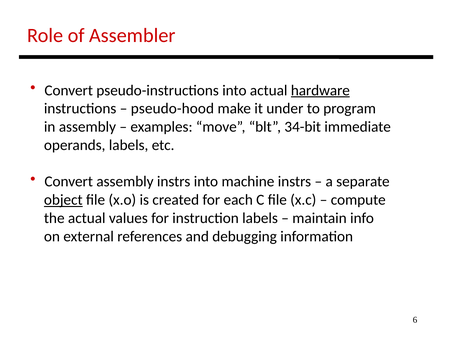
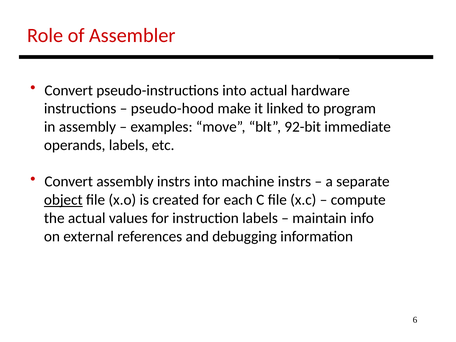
hardware underline: present -> none (320, 90)
under: under -> linked (285, 109)
34-bit: 34-bit -> 92-bit (303, 127)
